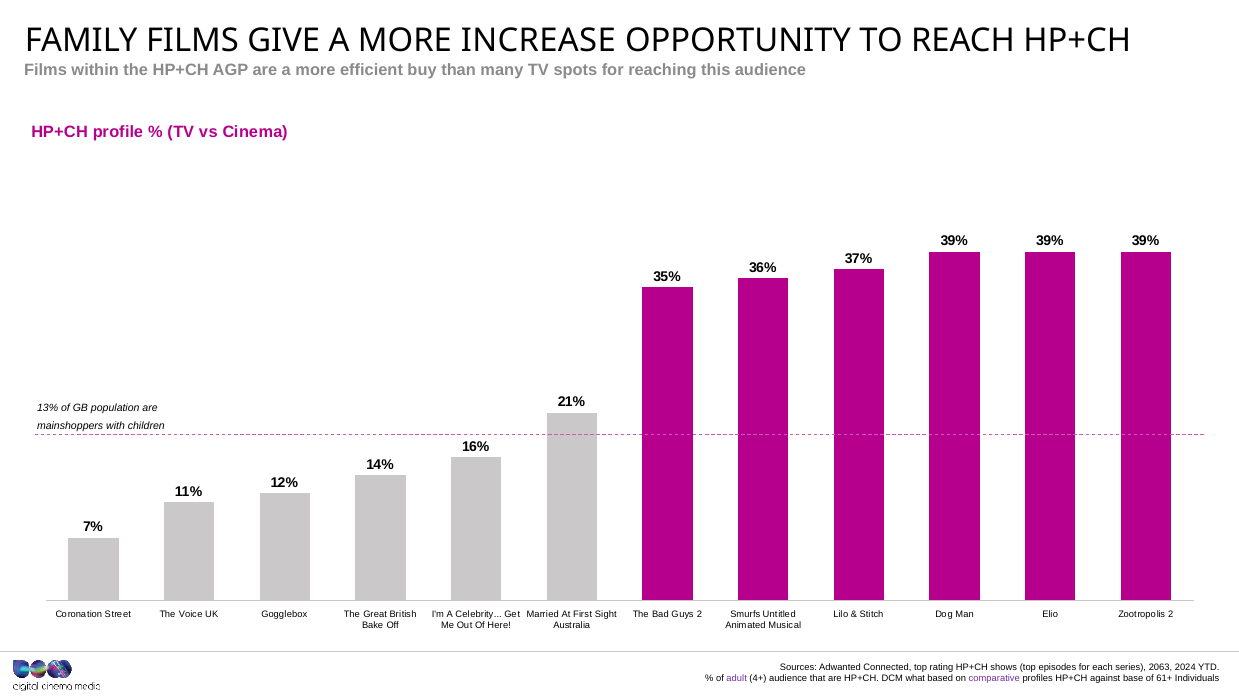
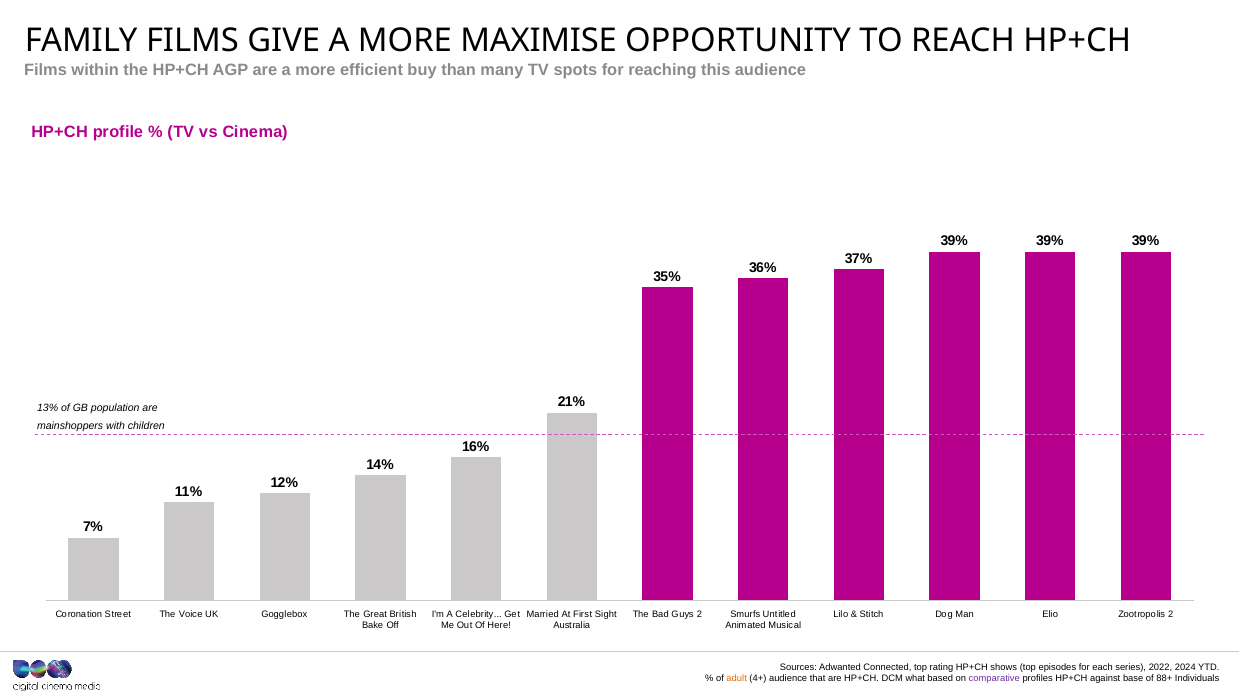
INCREASE: INCREASE -> MAXIMISE (539, 41)
2063: 2063 -> 2022 (1160, 667)
adult colour: purple -> orange (737, 679)
61+: 61+ -> 88+ (1164, 679)
